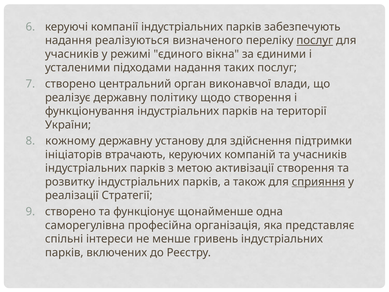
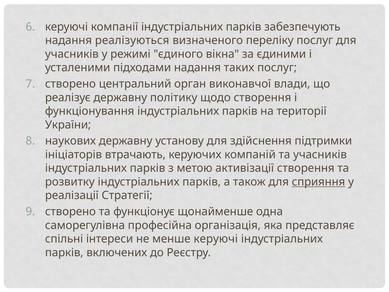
послуг underline: present -> none (315, 40)
кожному: кожному -> наукових (70, 141)
менше гривень: гривень -> керуючі (216, 239)
